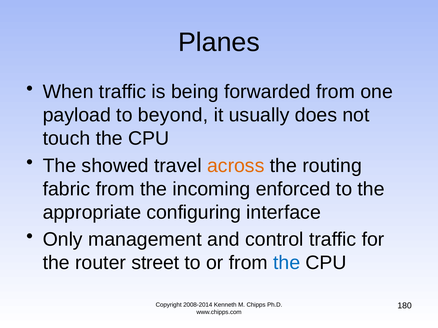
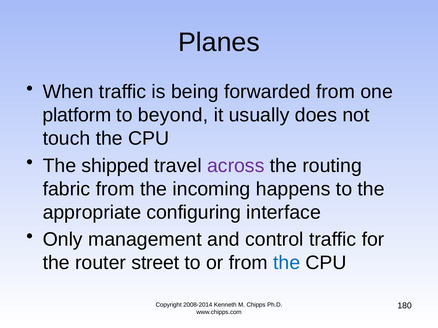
payload: payload -> platform (77, 115)
showed: showed -> shipped (115, 166)
across colour: orange -> purple (236, 166)
enforced: enforced -> happens (293, 189)
